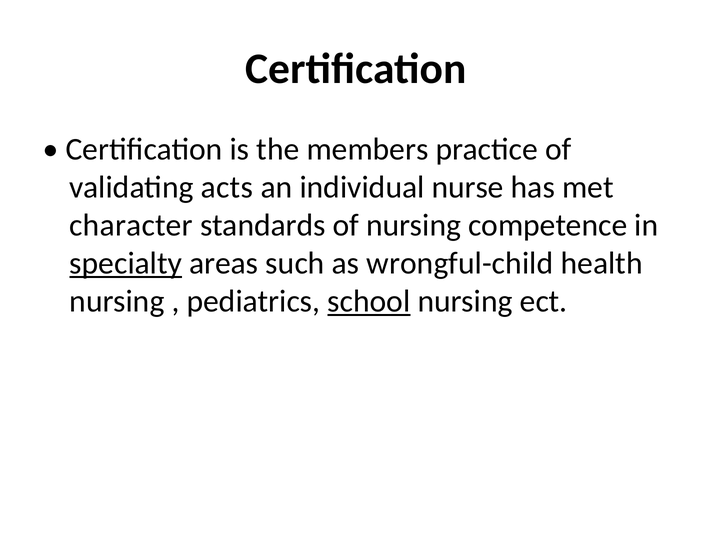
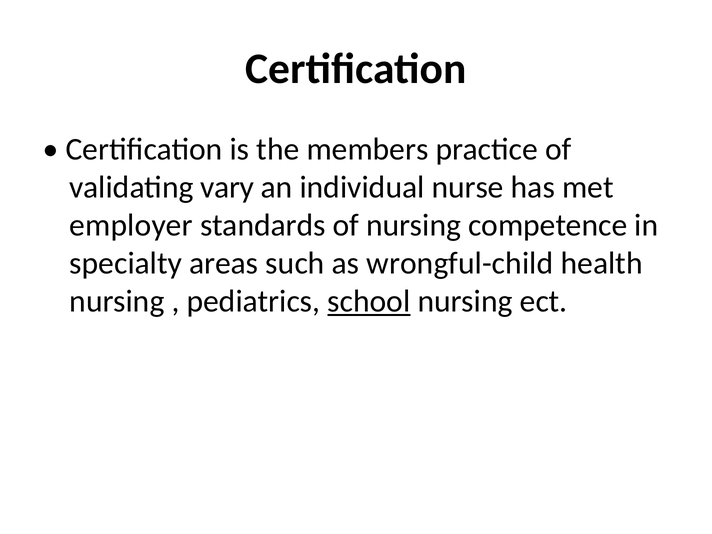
acts: acts -> vary (227, 187)
character: character -> employer (131, 225)
specialty underline: present -> none (126, 263)
